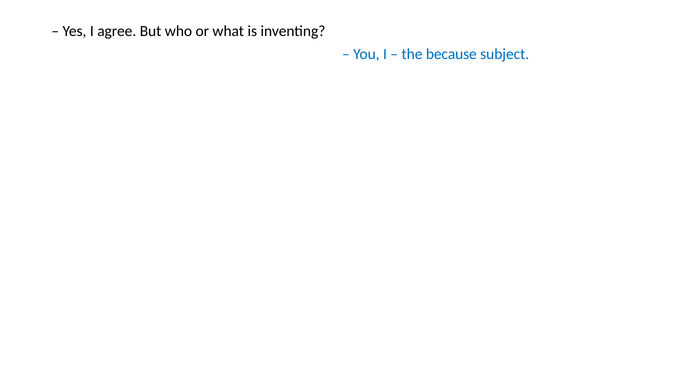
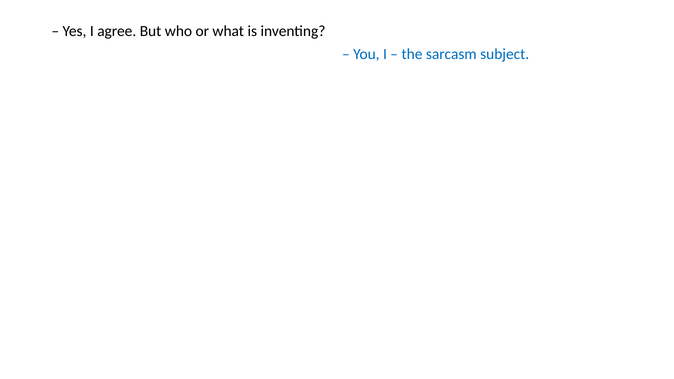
because: because -> sarcasm (451, 54)
